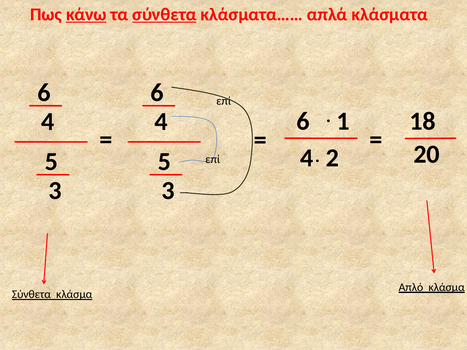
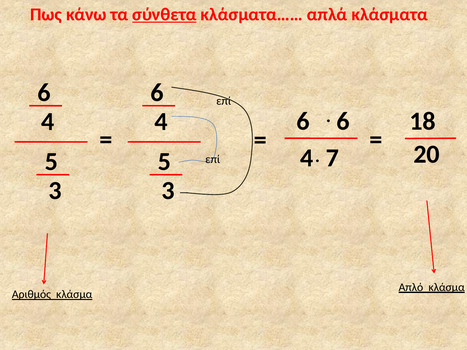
κάνω underline: present -> none (86, 14)
1: 1 -> 6 (343, 122)
2: 2 -> 7 (332, 158)
Σύνθετα: Σύνθετα -> Αριθμός (31, 295)
